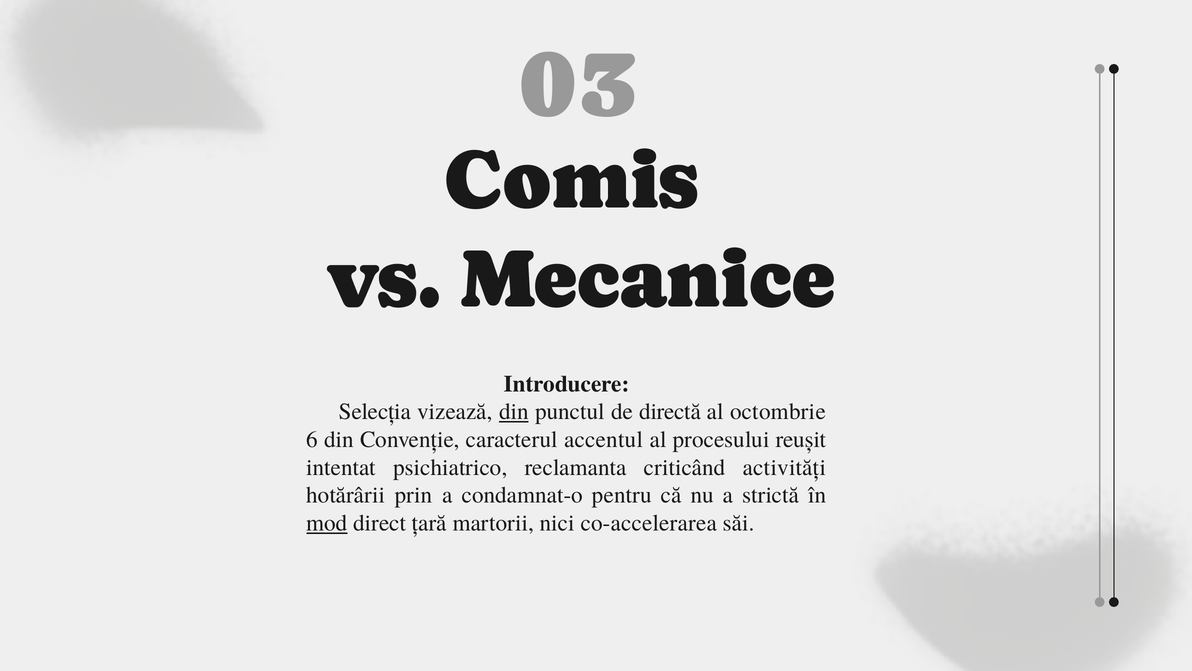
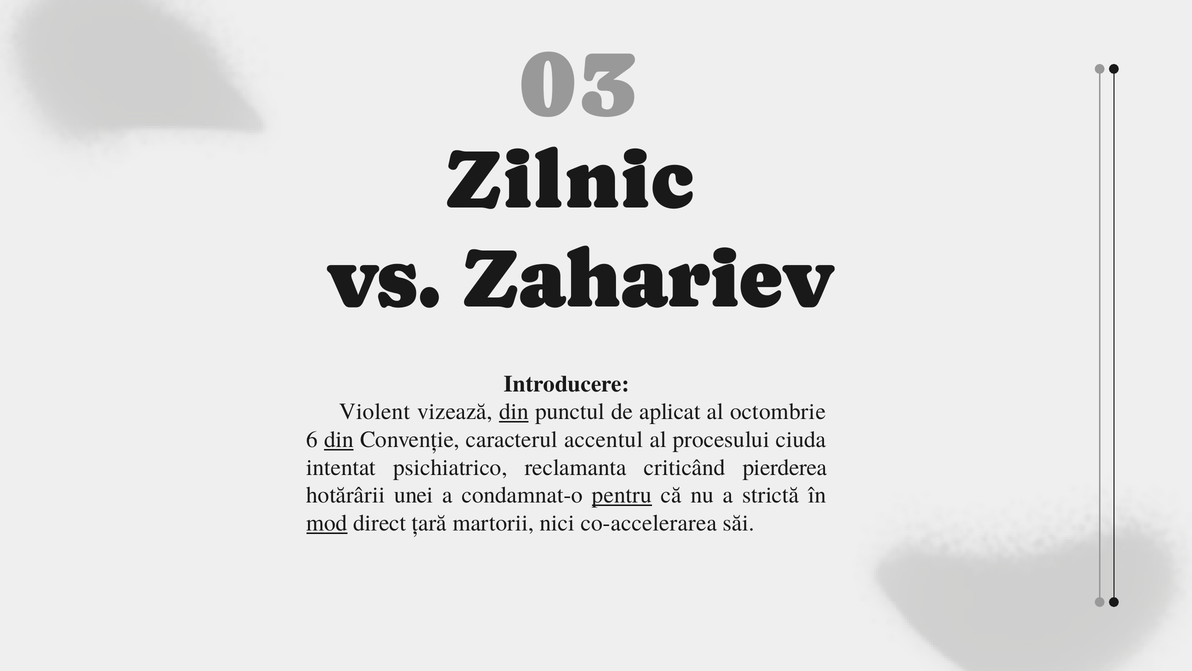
Comis: Comis -> Zilnic (570, 180)
Mecanice: Mecanice -> Zahariev (649, 279)
Selecția: Selecția -> Violent (375, 411)
directă: directă -> aplicat (670, 411)
din underline: none -> present (339, 439)
reușit: reușit -> ciuda (801, 439)
activități: activități -> pierderea (785, 467)
prin: prin -> unei (414, 495)
pentru underline: none -> present (622, 495)
